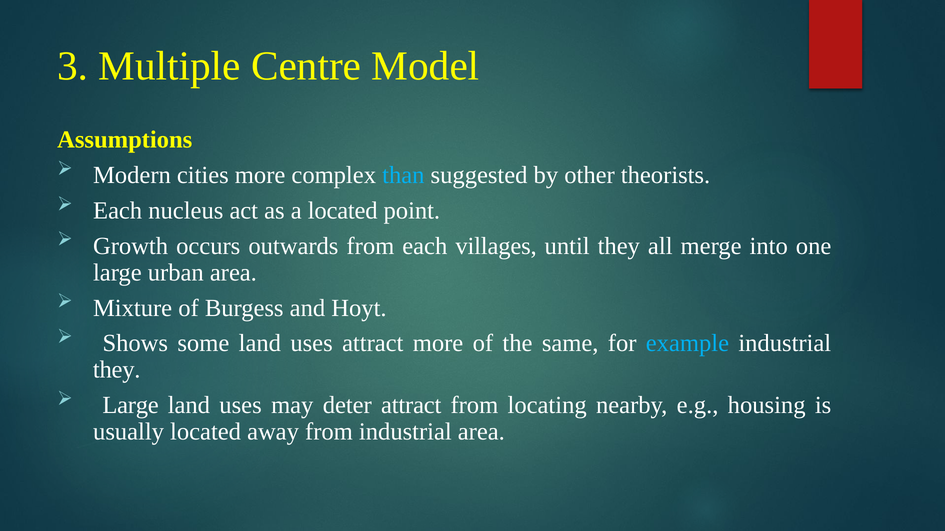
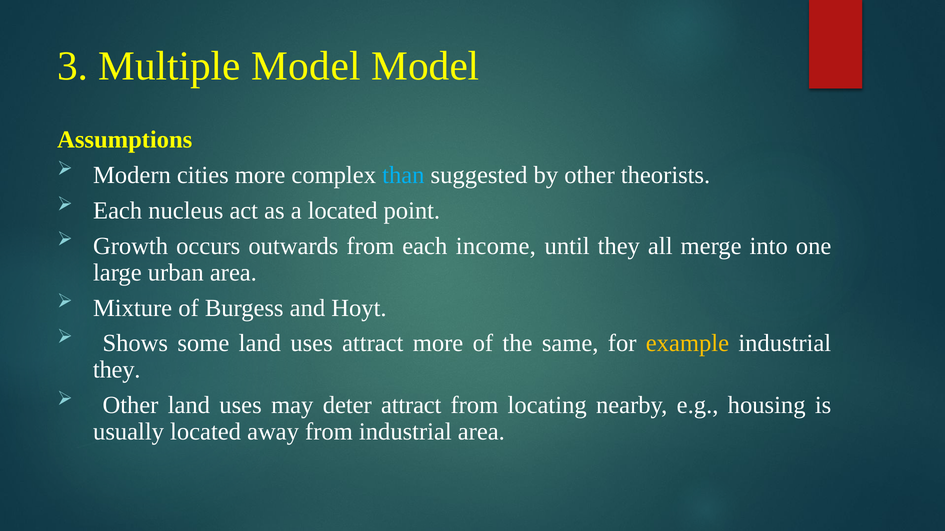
Multiple Centre: Centre -> Model (306, 66)
villages: villages -> income (496, 246)
example colour: light blue -> yellow (687, 344)
Large: Large -> Other (130, 406)
